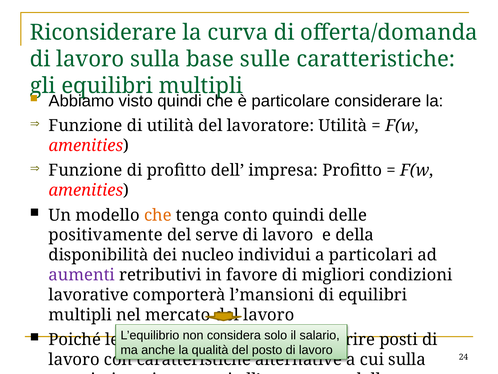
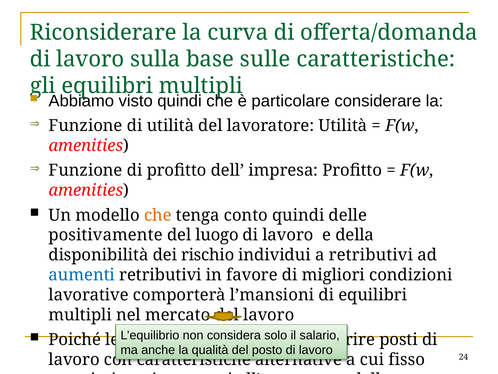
serve: serve -> luogo (217, 235)
nucleo: nucleo -> rischio (208, 255)
a particolari: particolari -> retributivi (371, 255)
aumenti colour: purple -> blue (82, 275)
cui sulla: sulla -> fisso (407, 359)
